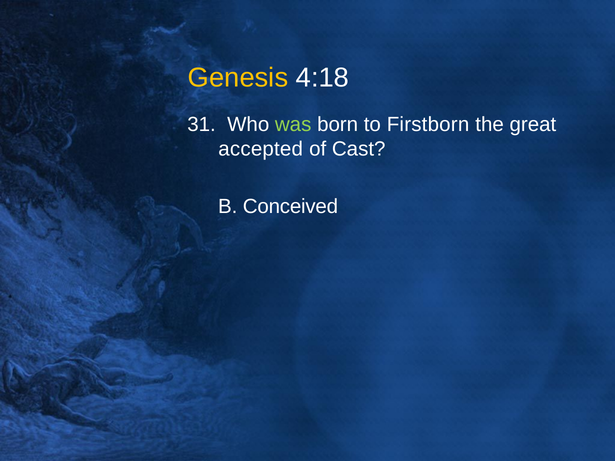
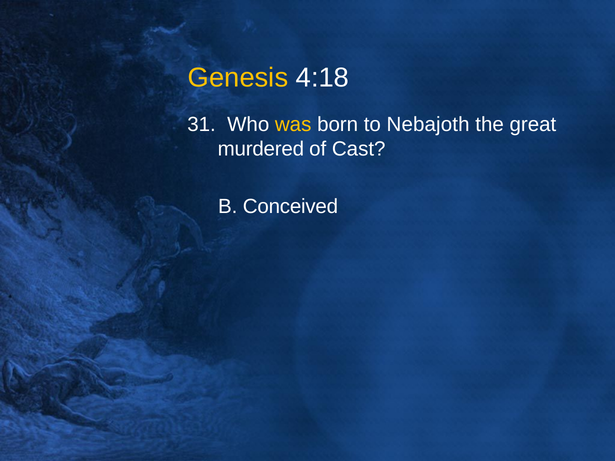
was colour: light green -> yellow (293, 124)
Firstborn: Firstborn -> Nebajoth (428, 124)
accepted: accepted -> murdered (261, 149)
